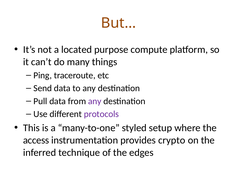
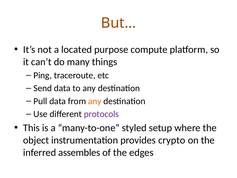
any colour: purple -> orange (95, 101)
access: access -> object (36, 140)
technique: technique -> assembles (79, 152)
